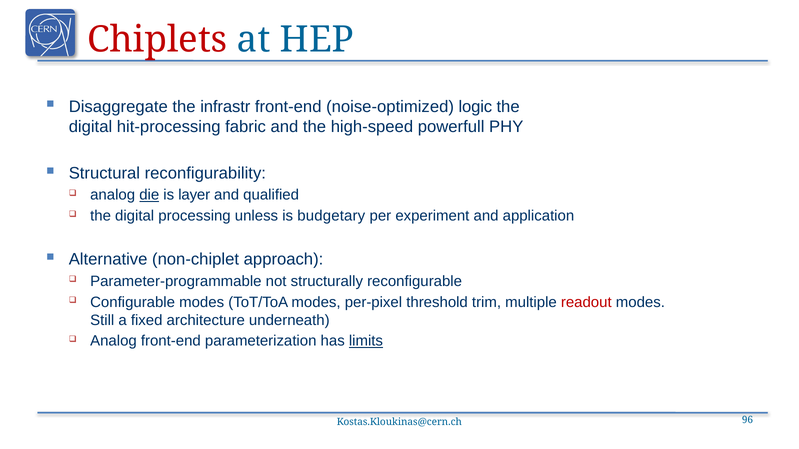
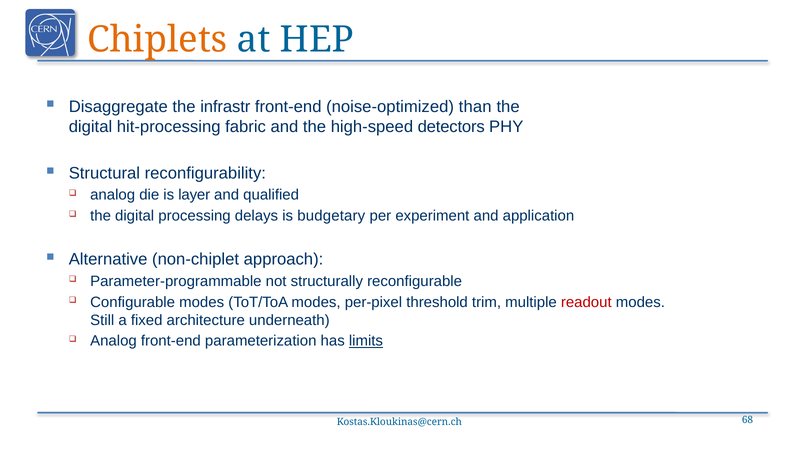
Chiplets colour: red -> orange (157, 40)
logic: logic -> than (475, 107)
powerfull: powerfull -> detectors (451, 127)
die underline: present -> none (149, 195)
unless: unless -> delays (256, 216)
96: 96 -> 68 (748, 420)
